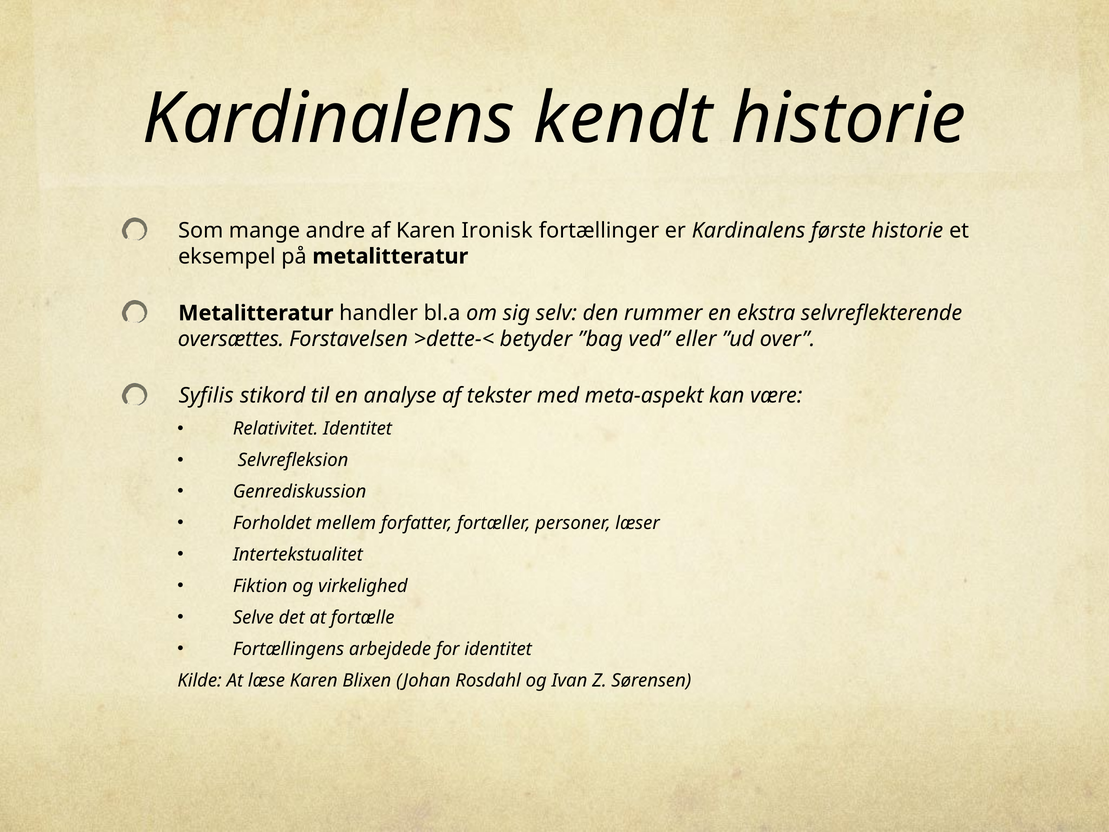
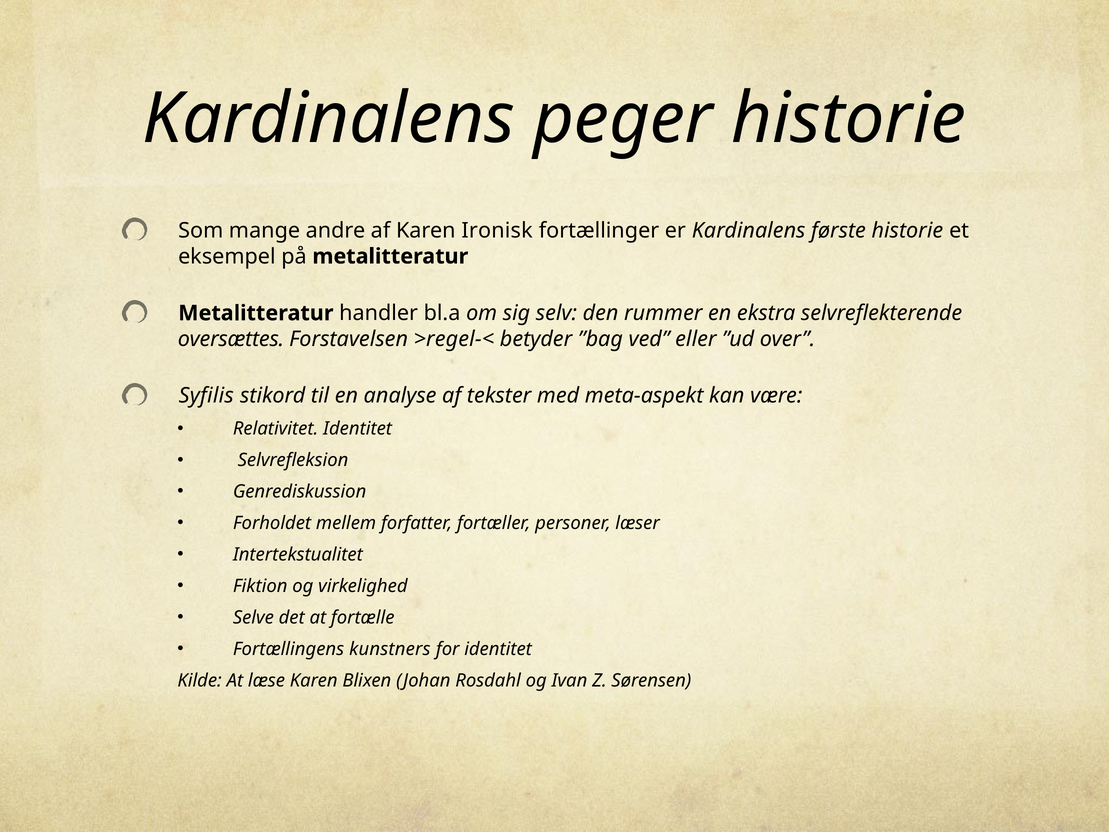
kendt: kendt -> peger (623, 119)
>dette-<: >dette-< -> >regel-< (454, 339)
arbejdede: arbejdede -> kunstners (390, 649)
